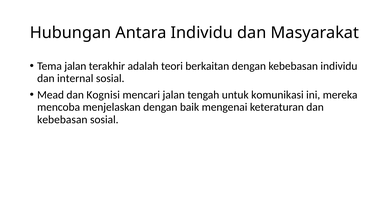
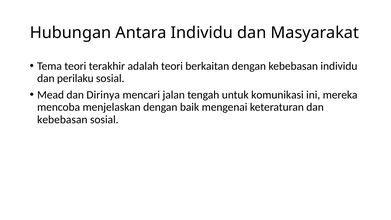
Tema jalan: jalan -> teori (75, 66)
internal: internal -> perilaku (75, 78)
Kognisi: Kognisi -> Dirinya (103, 95)
